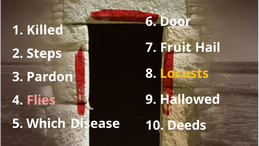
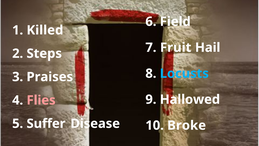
Door: Door -> Field (175, 22)
Locusts colour: yellow -> light blue (184, 73)
Pardon: Pardon -> Praises (50, 77)
Which: Which -> Suffer (46, 123)
Deeds: Deeds -> Broke (187, 125)
